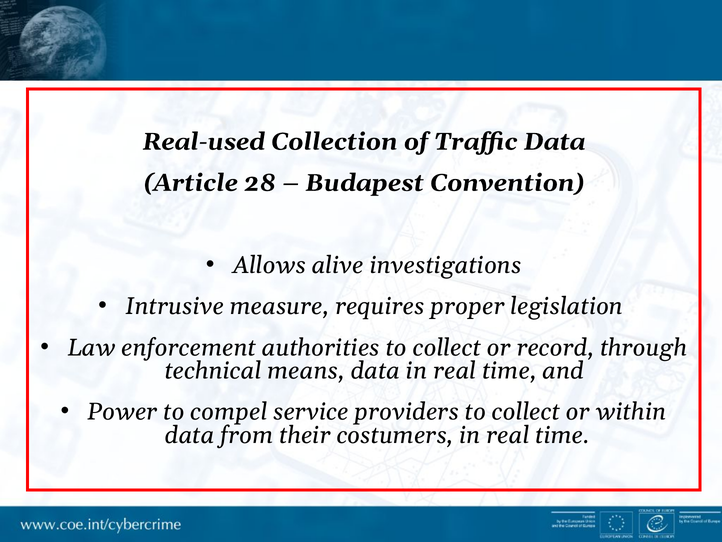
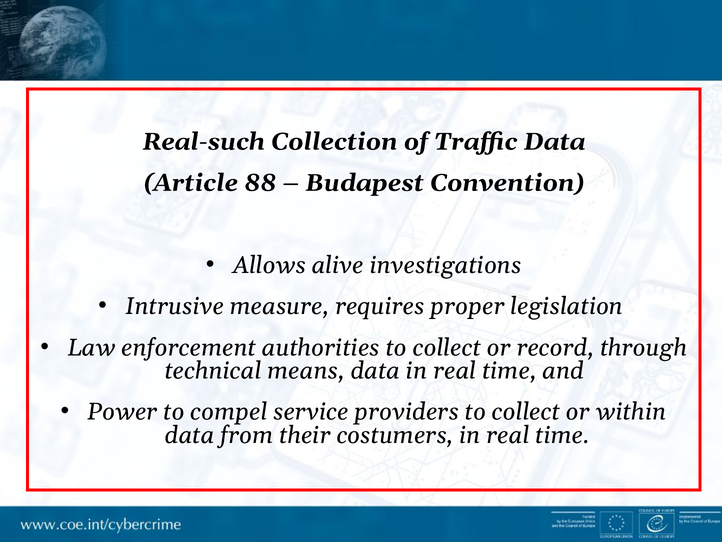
Real-used: Real-used -> Real-such (204, 142)
28: 28 -> 88 (260, 183)
